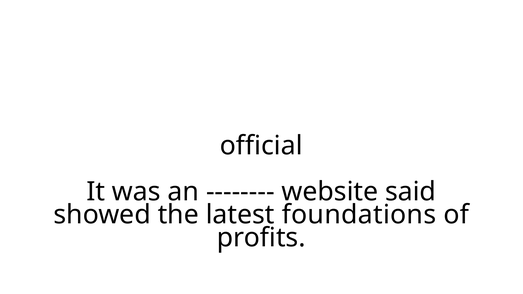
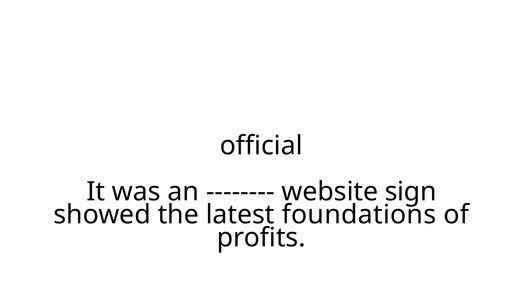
said: said -> sign (411, 192)
